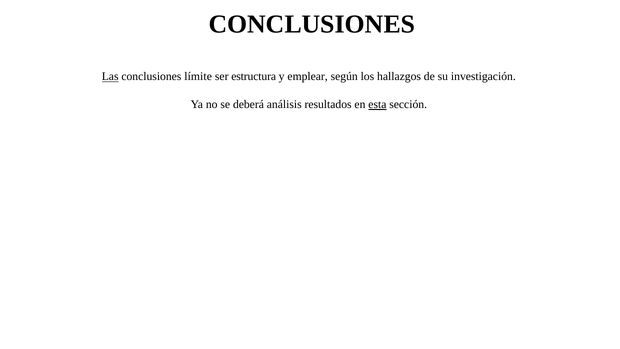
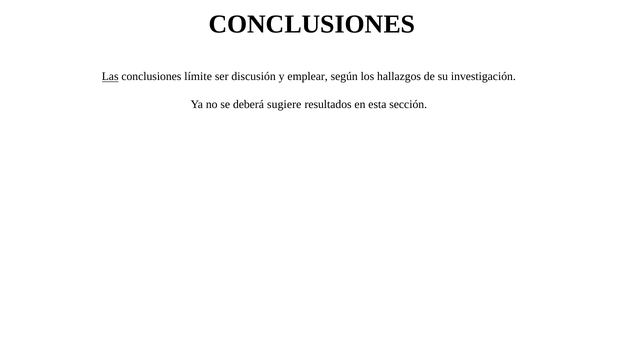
estructura: estructura -> discusión (254, 77)
análisis: análisis -> sugiere (284, 104)
esta underline: present -> none (377, 104)
